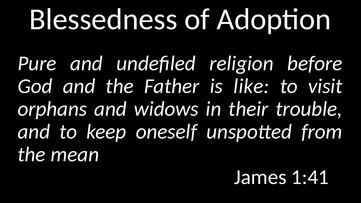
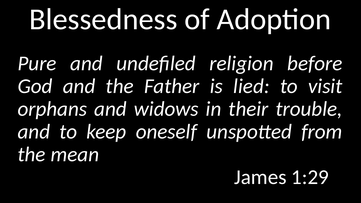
like: like -> lied (251, 86)
1:41: 1:41 -> 1:29 (310, 177)
